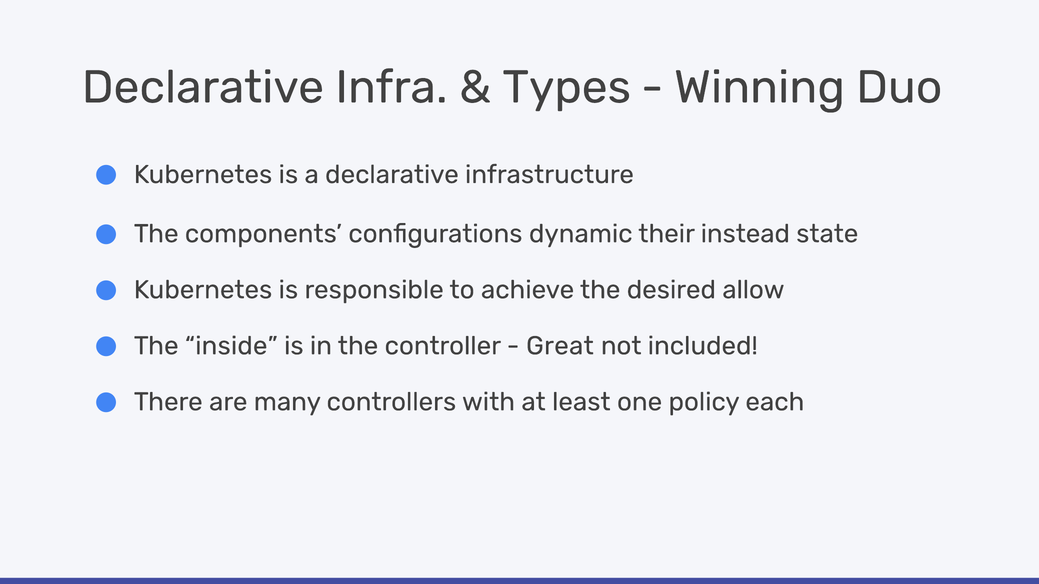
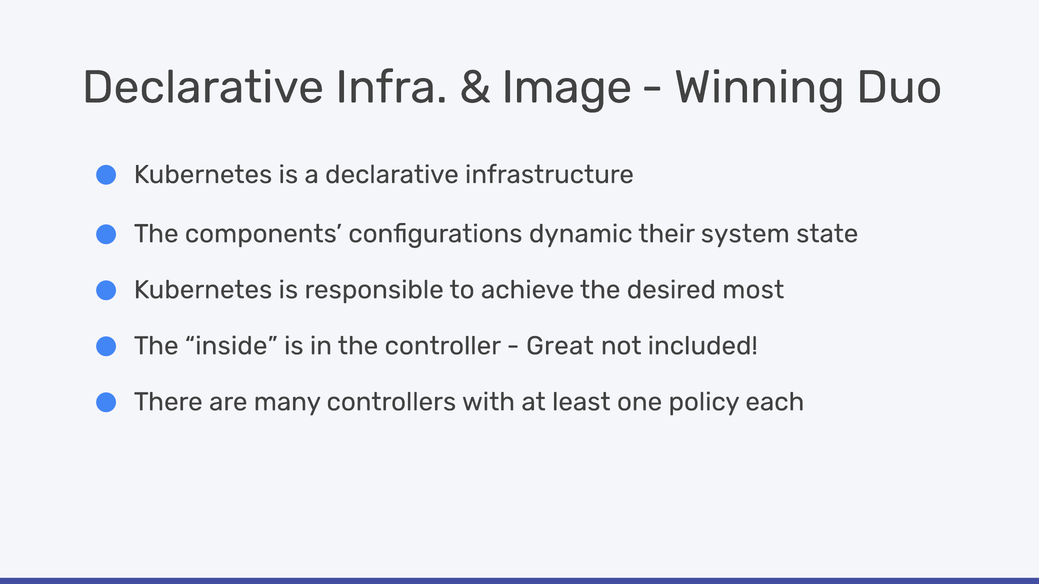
Types: Types -> Image (567, 87)
instead: instead -> system (745, 234)
allow: allow -> most (753, 290)
